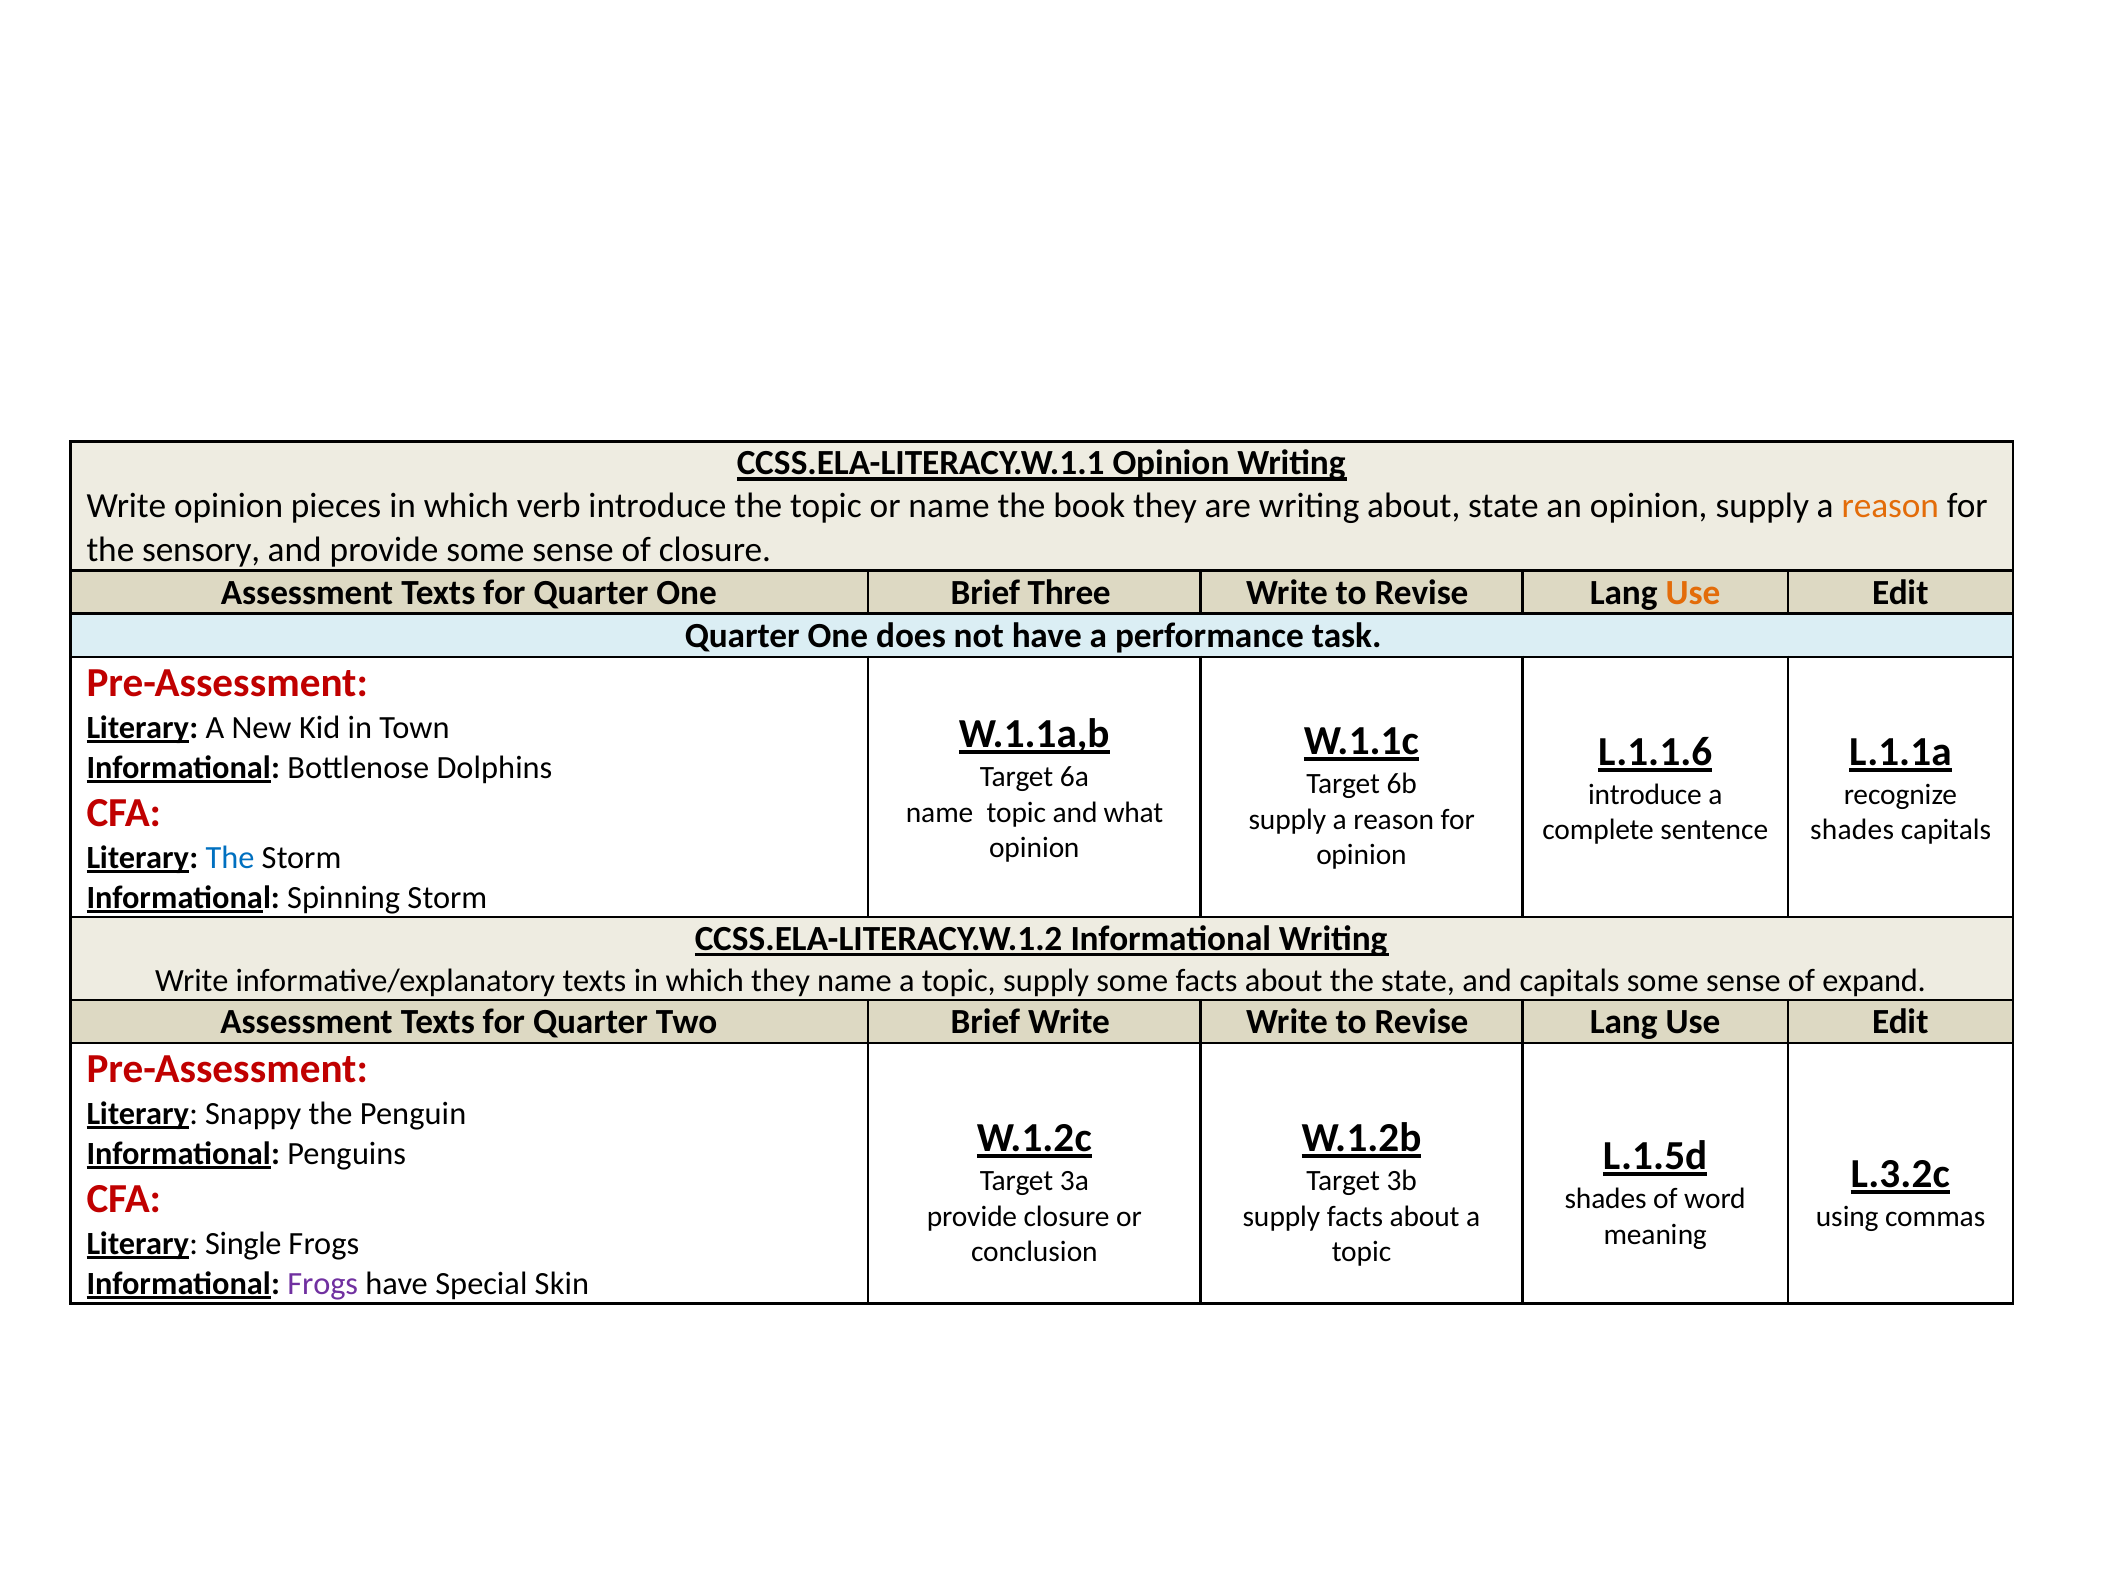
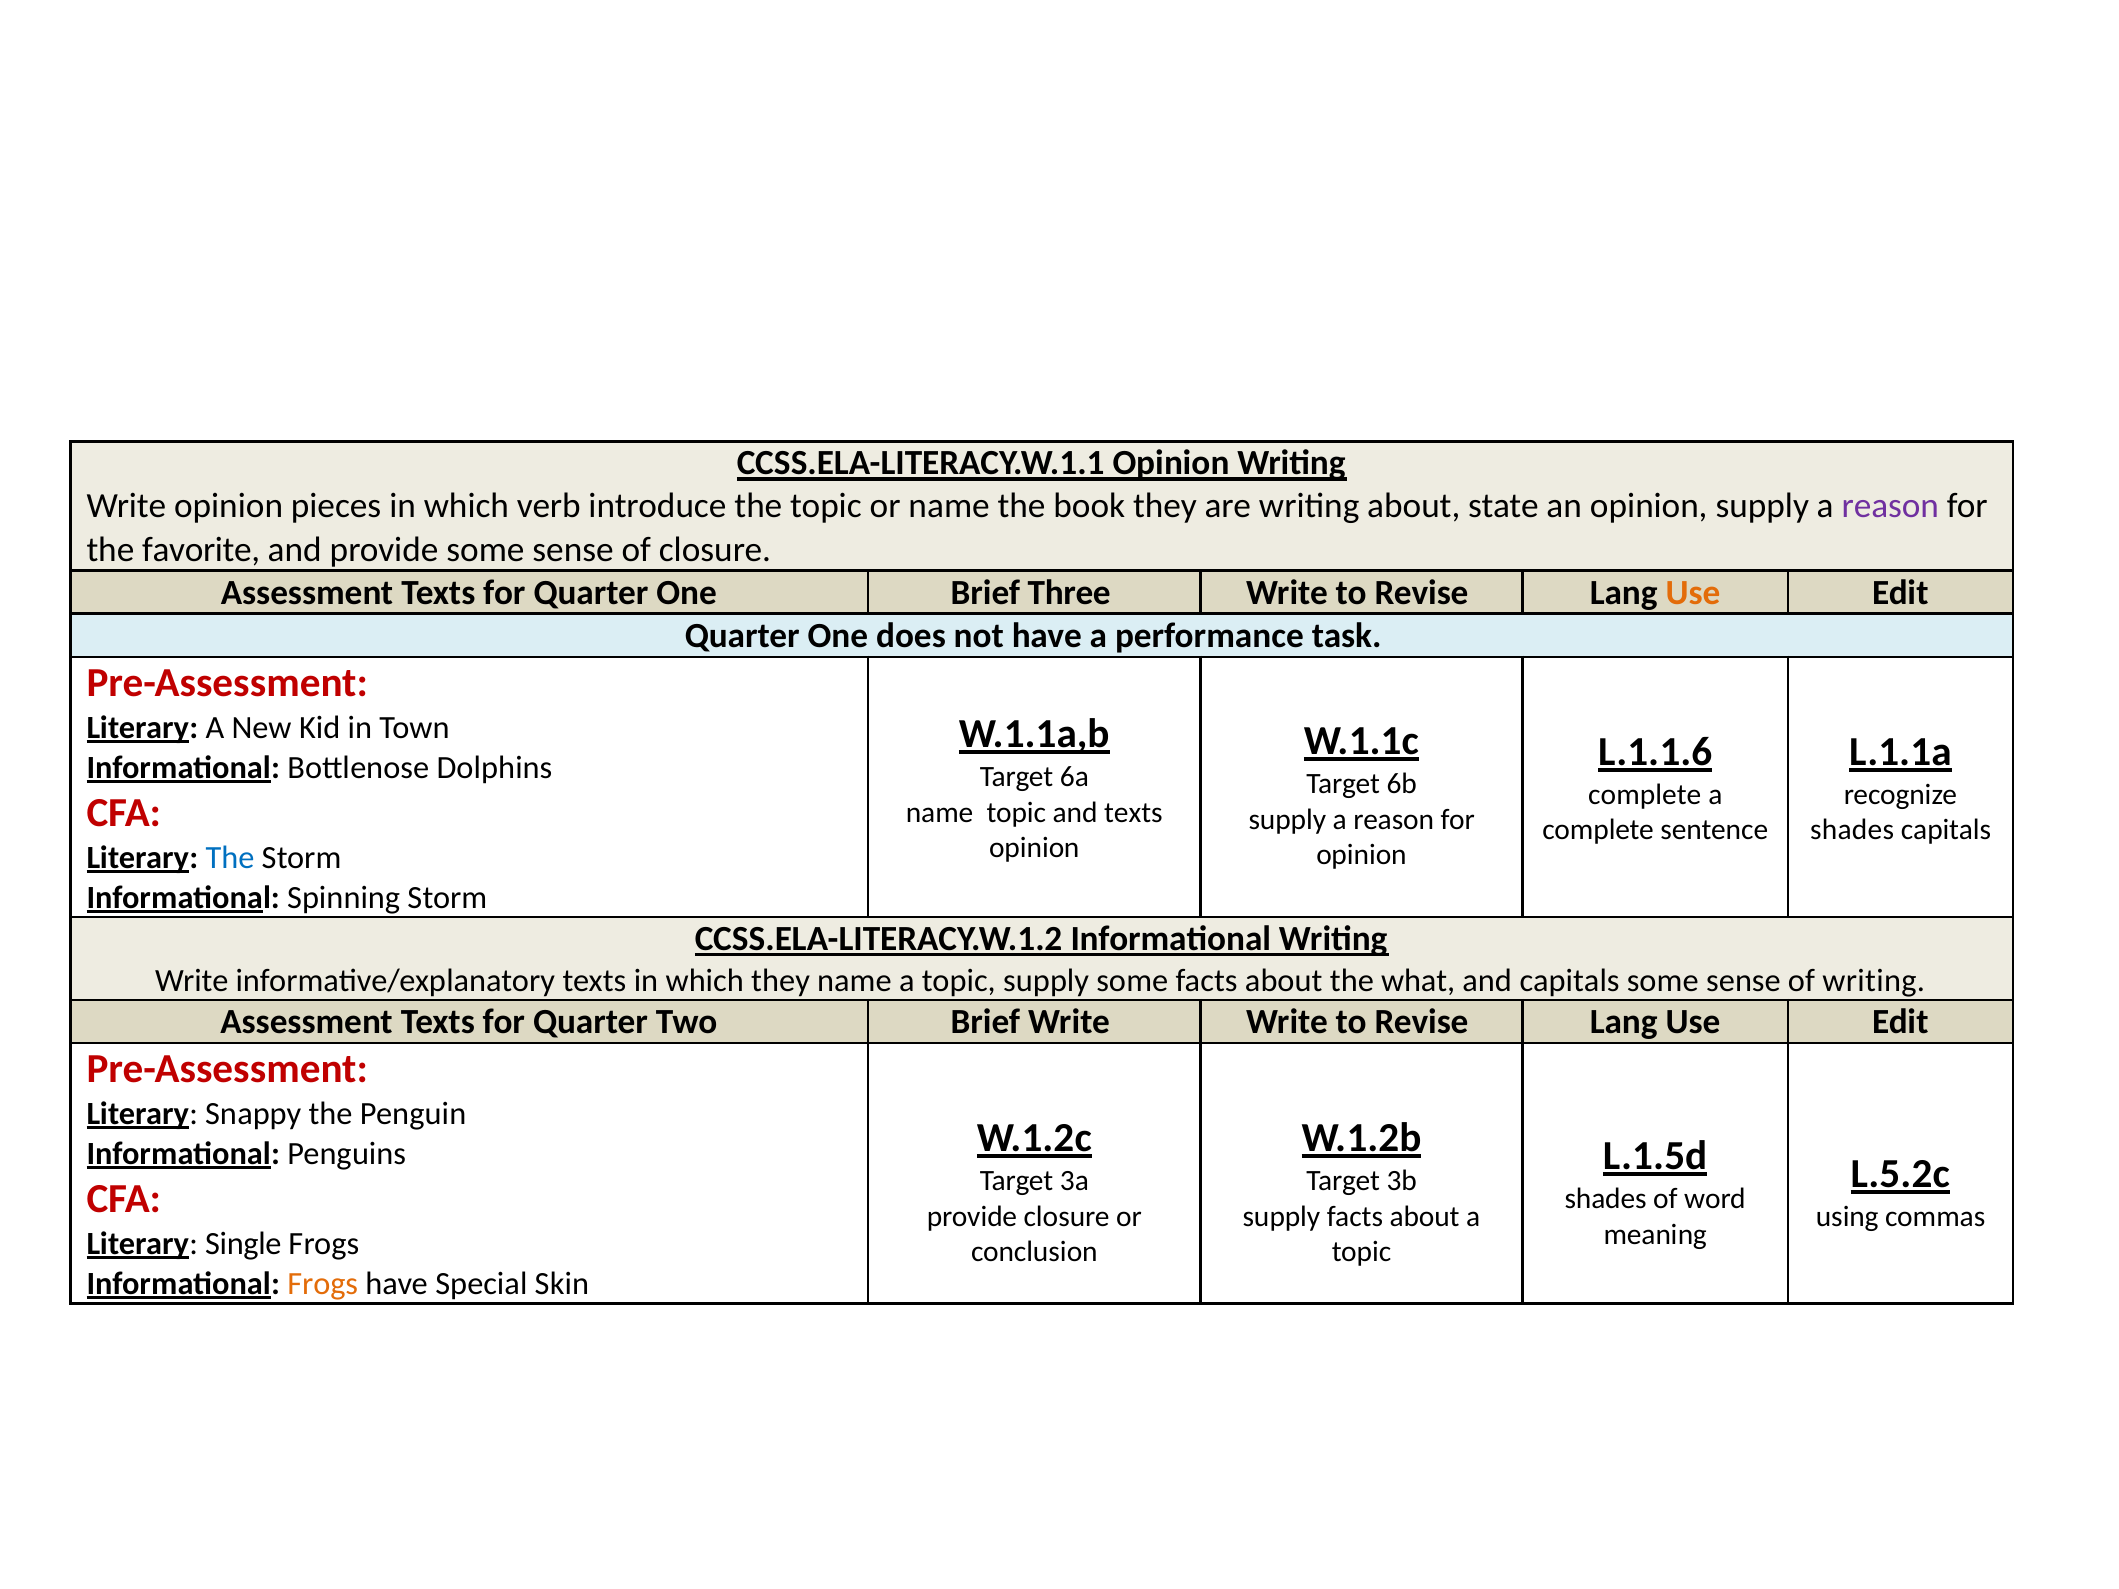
reason colour: orange -> purple (1890, 506)
sensory: sensory -> favorite (201, 549)
introduce: introduce -> complete (1645, 795)
and what: what -> texts (1133, 812)
the state: state -> what (1418, 981)
of expand: expand -> writing (1874, 981)
L.3.2c: L.3.2c -> L.5.2c (1900, 1174)
Frogs colour: purple -> orange (323, 1284)
